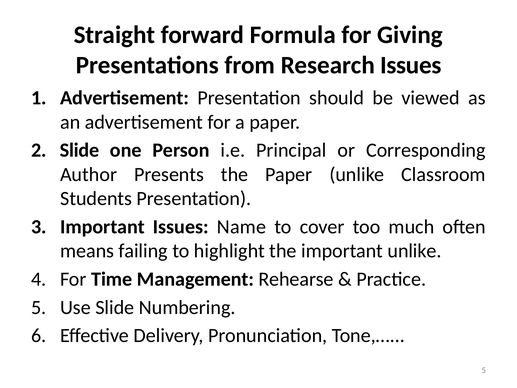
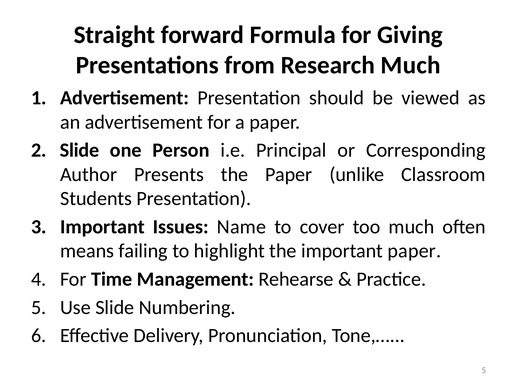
Research Issues: Issues -> Much (411, 65)
important unlike: unlike -> paper (414, 251)
